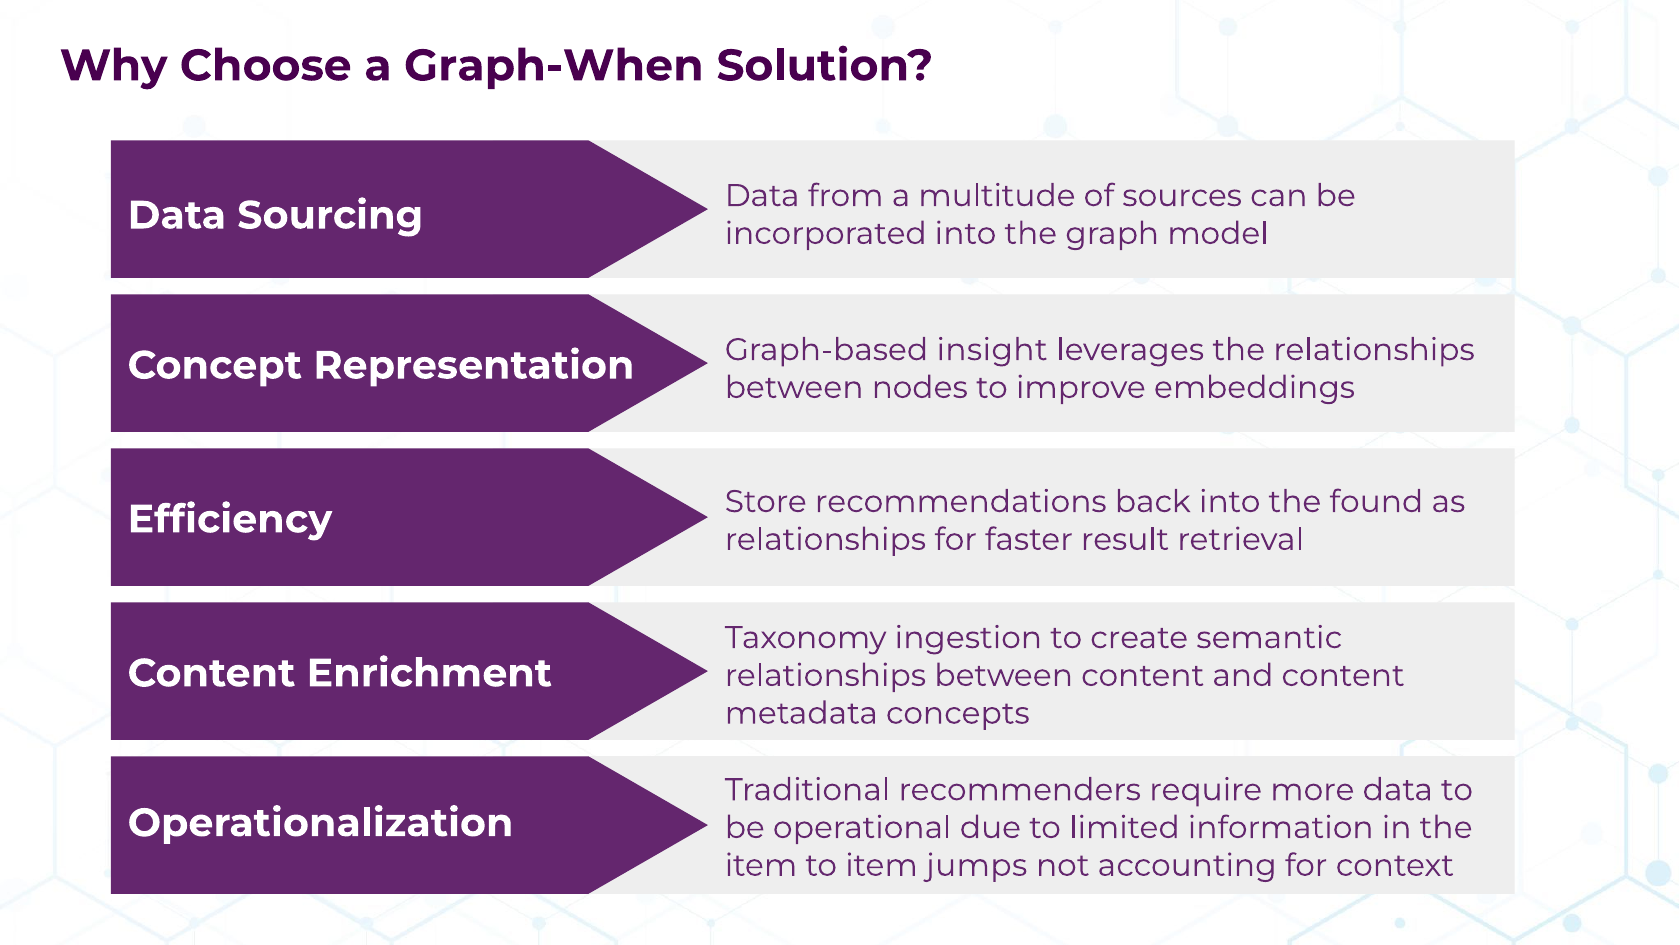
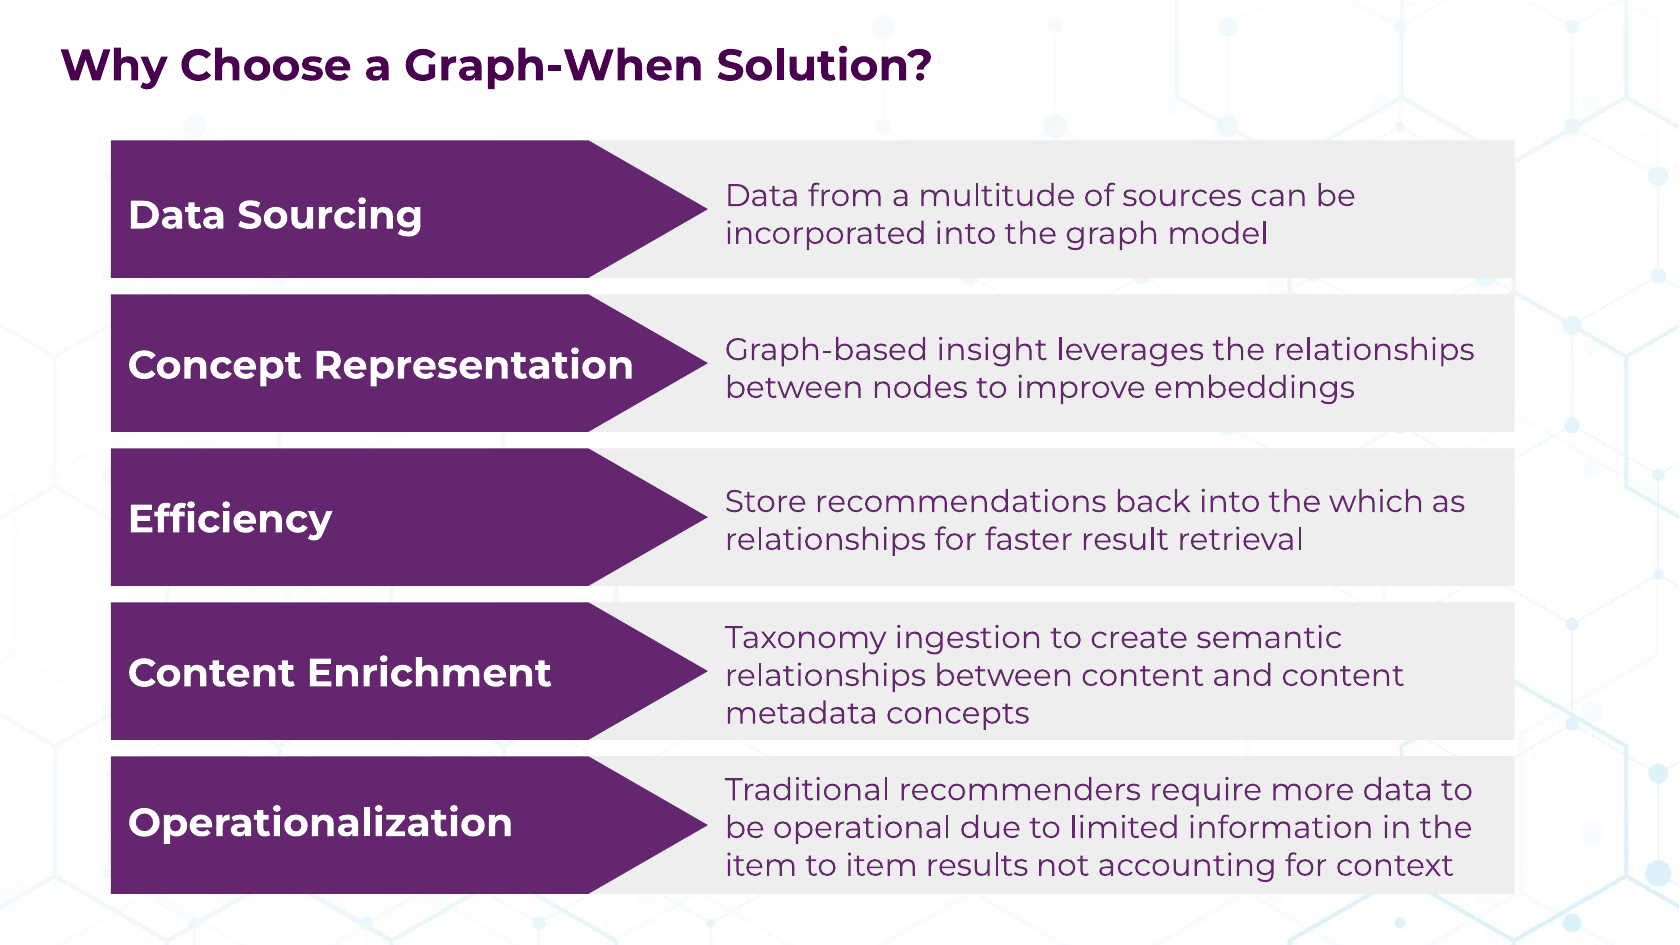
found: found -> which (1376, 502)
jumps: jumps -> results (977, 865)
